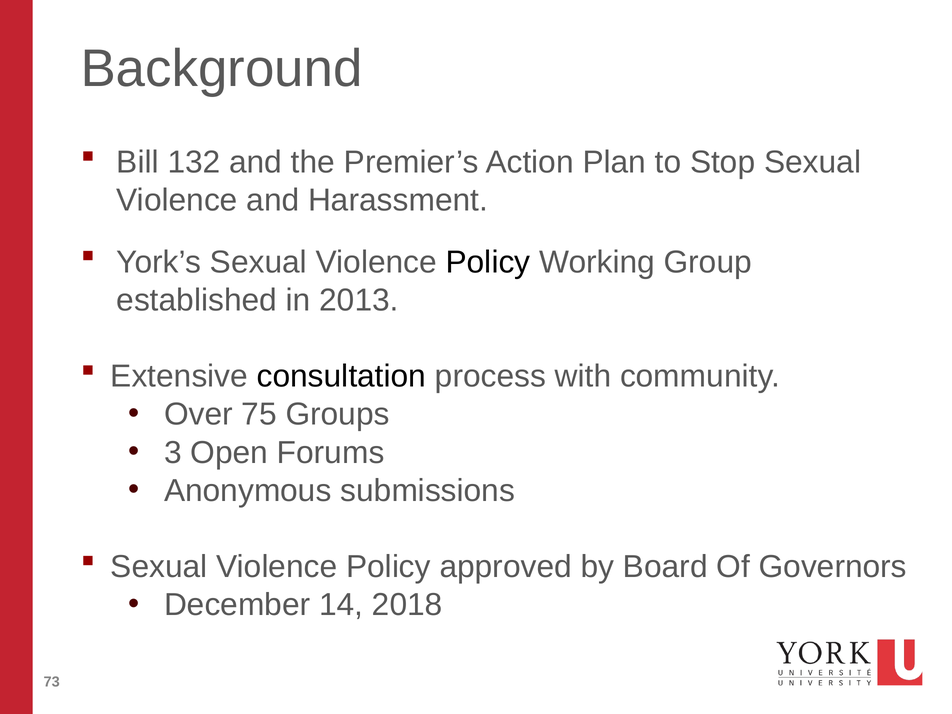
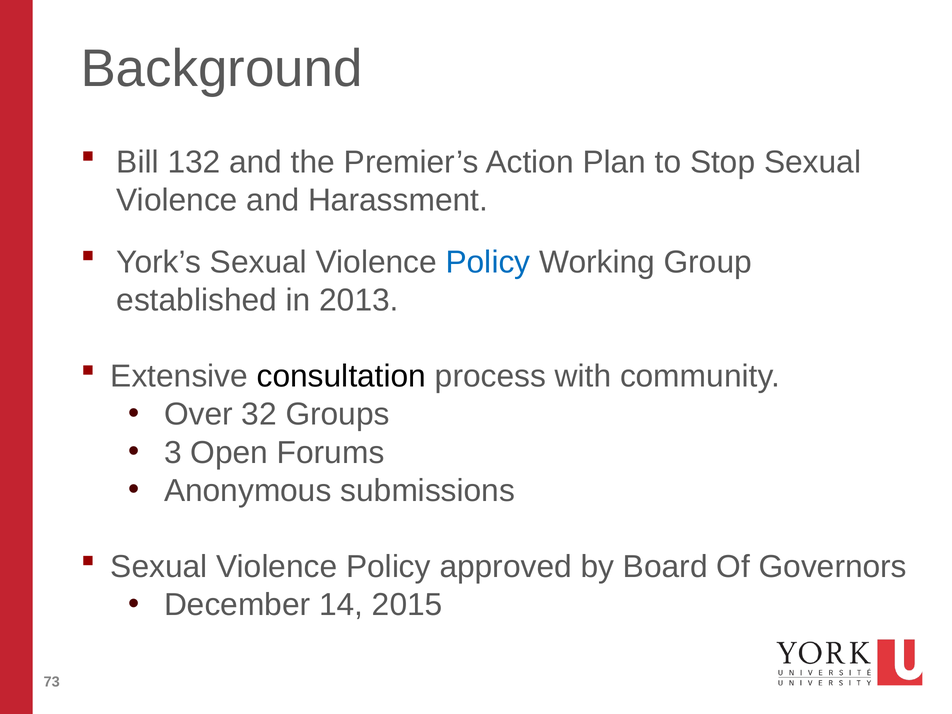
Policy colour: black -> blue (488, 262)
75: 75 -> 32 (259, 415)
2018: 2018 -> 2015 (407, 605)
